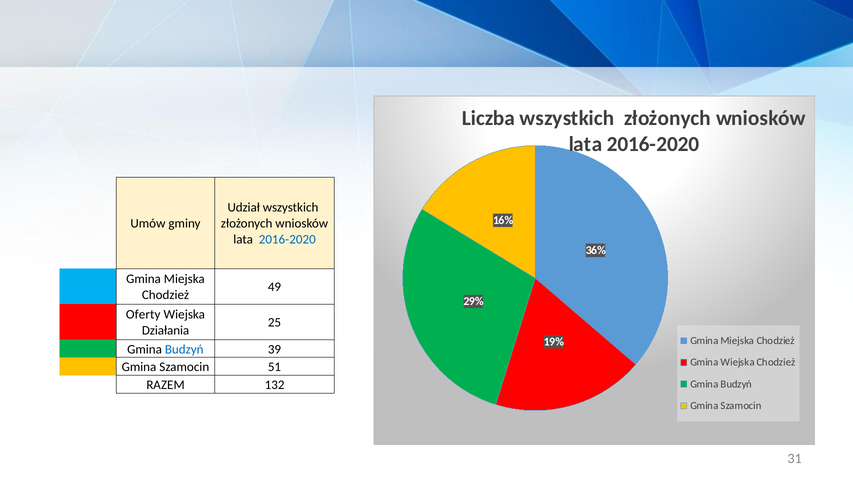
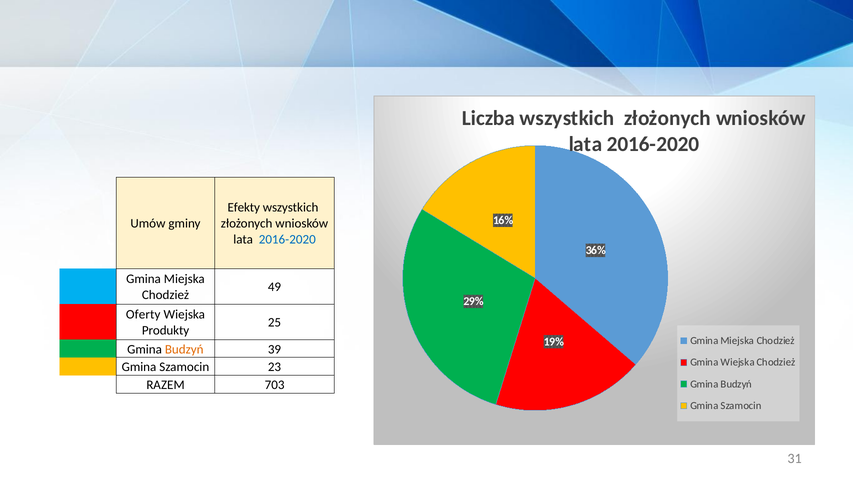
Udział: Udział -> Efekty (244, 207)
Działania: Działania -> Produkty (166, 330)
Budzyń colour: blue -> orange (184, 349)
51: 51 -> 23 (275, 367)
132: 132 -> 703 (275, 385)
